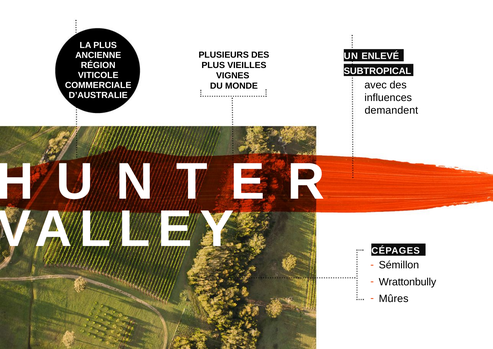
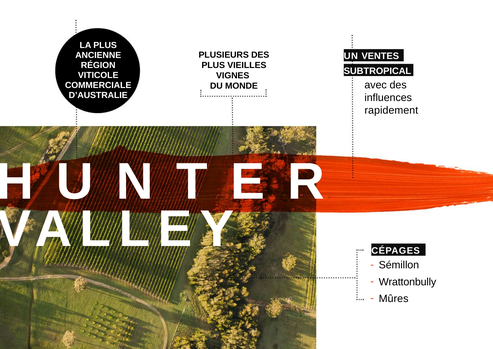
ENLEVÉ: ENLEVÉ -> VENTES (380, 56)
demandent: demandent -> rapidement (391, 110)
